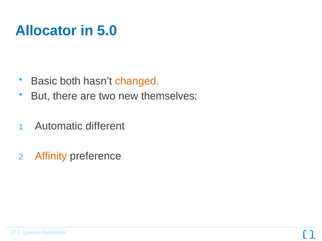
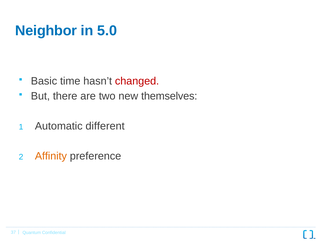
Allocator: Allocator -> Neighbor (46, 31)
both: both -> time (70, 81)
changed colour: orange -> red (137, 81)
